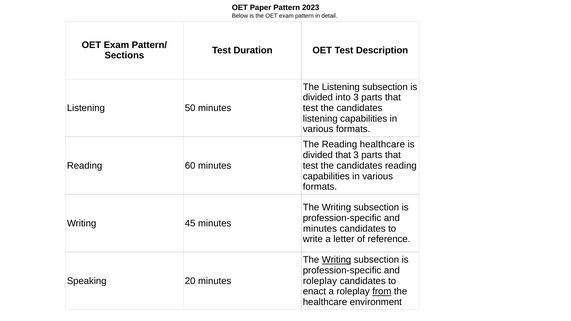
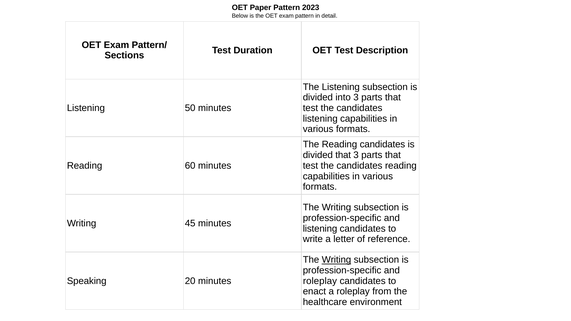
Reading healthcare: healthcare -> candidates (382, 145)
minutes: minutes -> listening (320, 229)
from underline: present -> none (382, 292)
